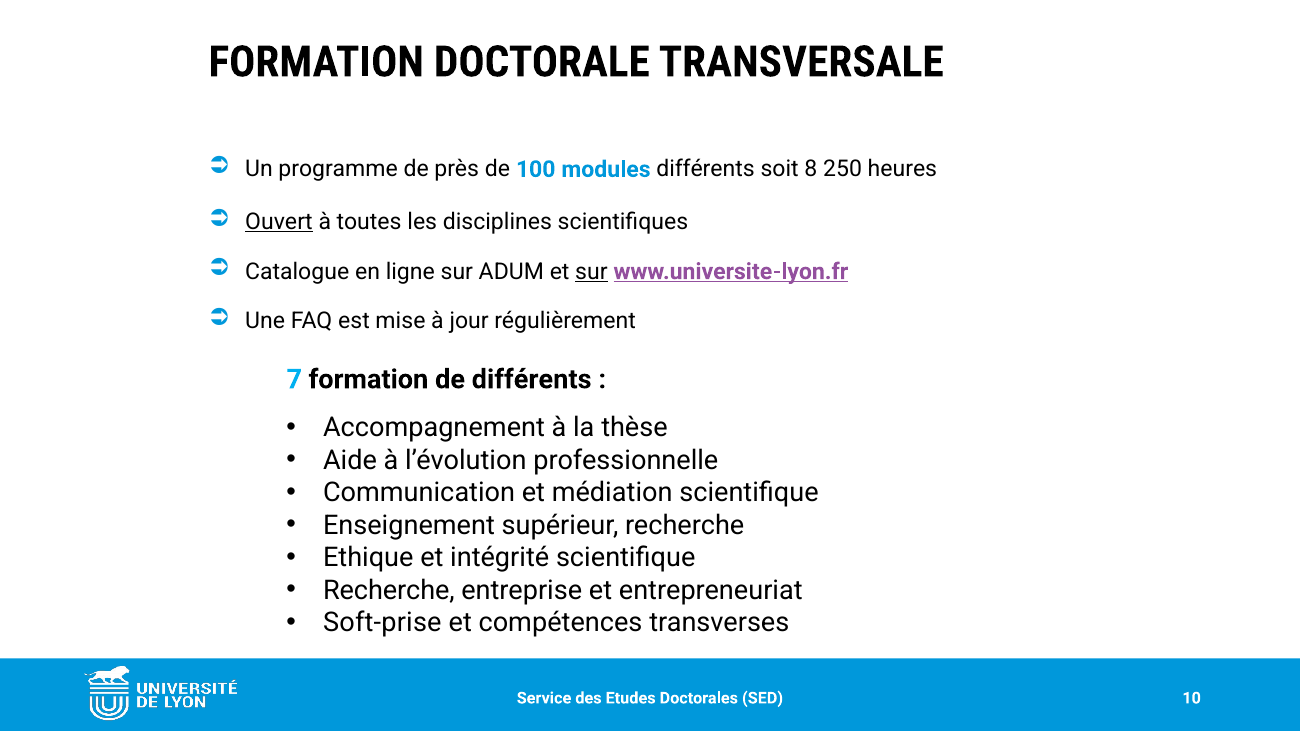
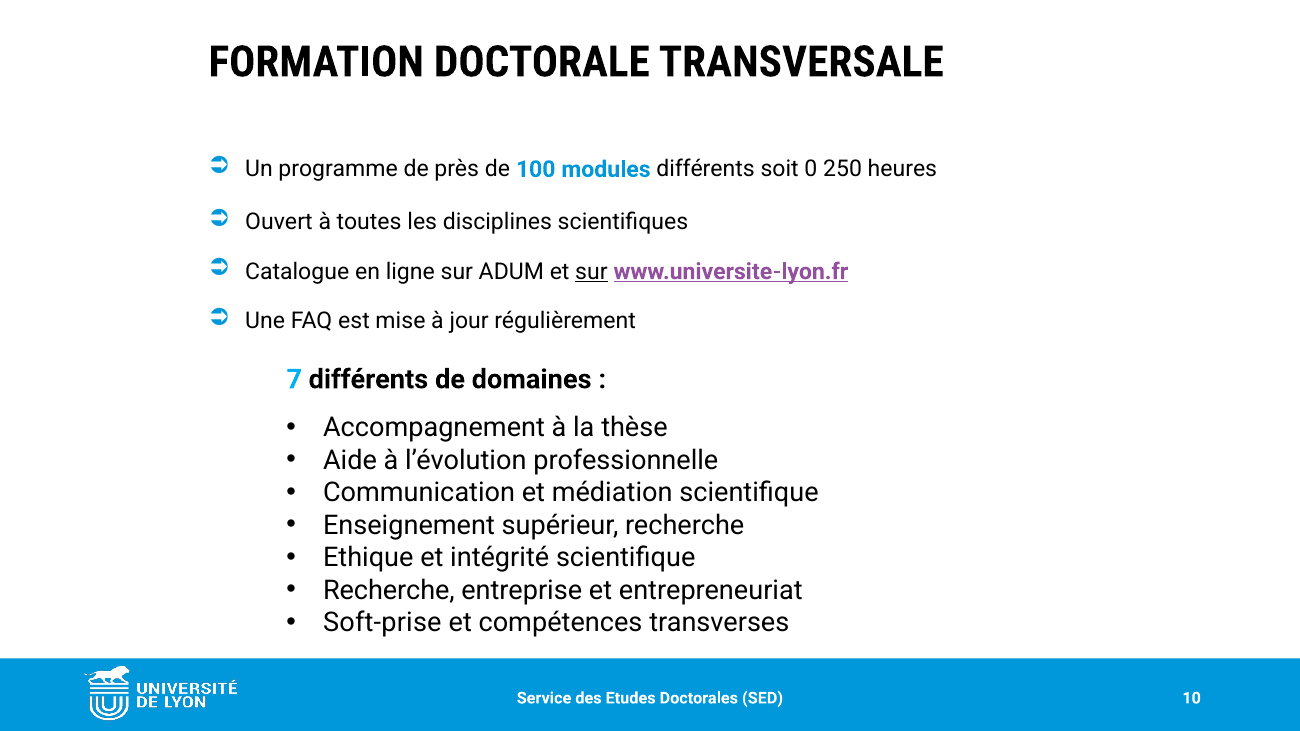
8: 8 -> 0 (811, 169)
Ouvert underline: present -> none (279, 222)
7 formation: formation -> différents (368, 379)
de différents: différents -> domaines (532, 379)
